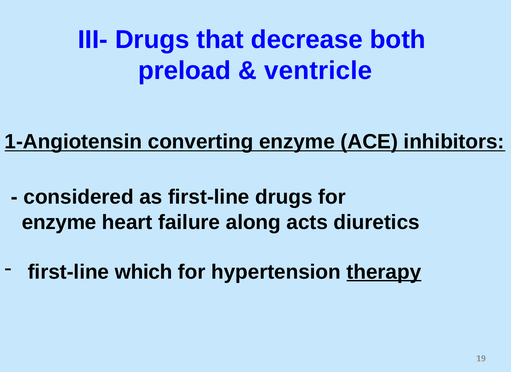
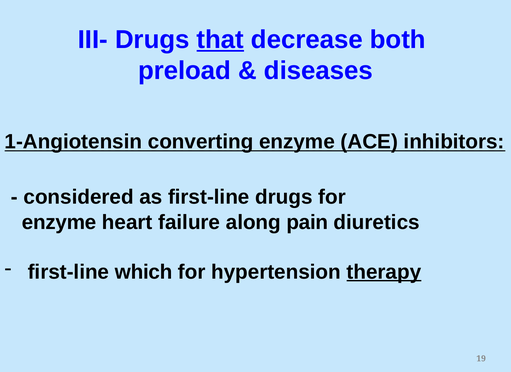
that underline: none -> present (220, 40)
ventricle: ventricle -> diseases (318, 71)
acts: acts -> pain (307, 222)
